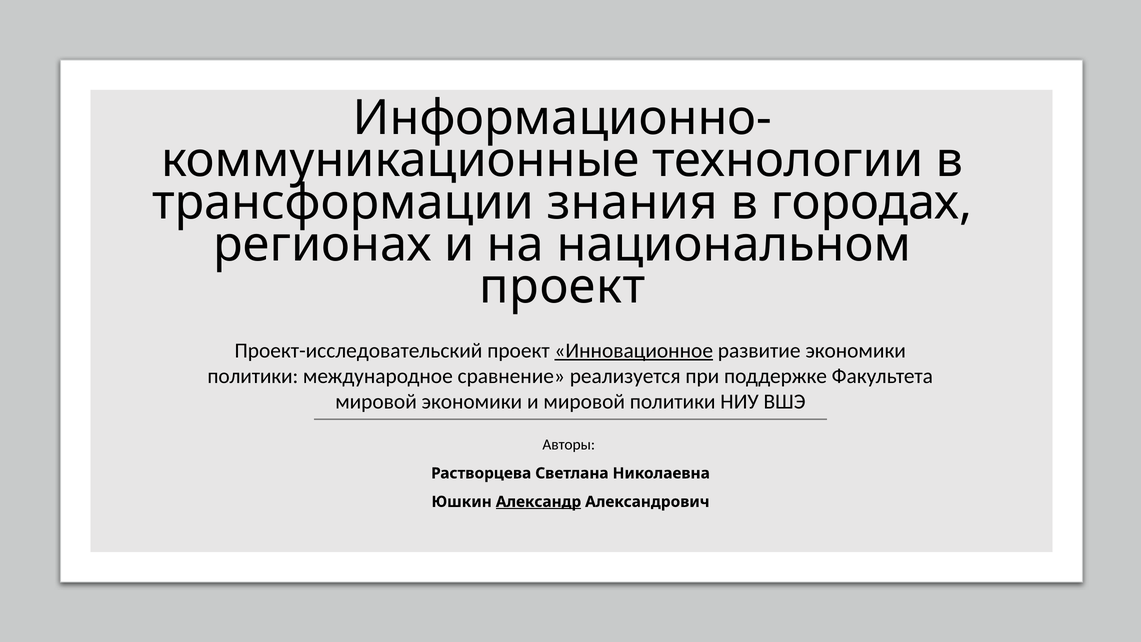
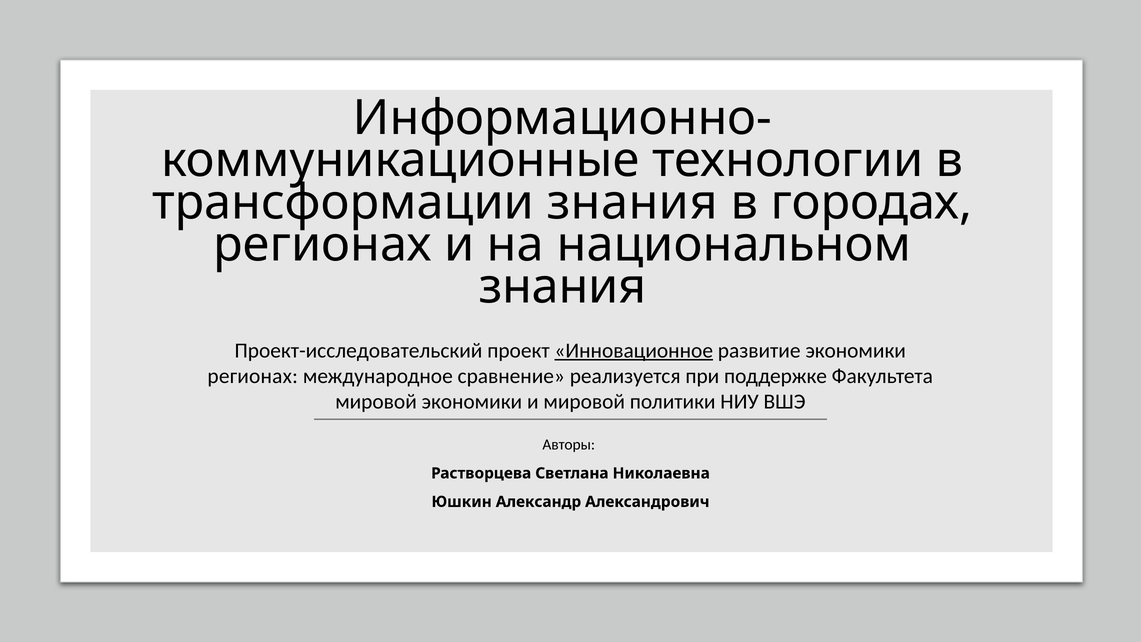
проект: проект -> знания (563, 287)
политики: политики -> регионах (253, 376)
Александр underline: present -> none (539, 502)
